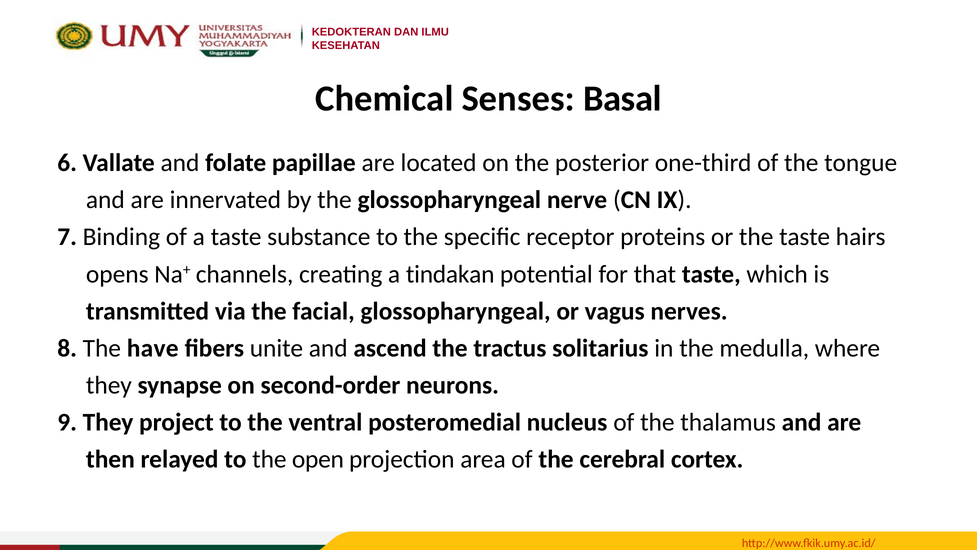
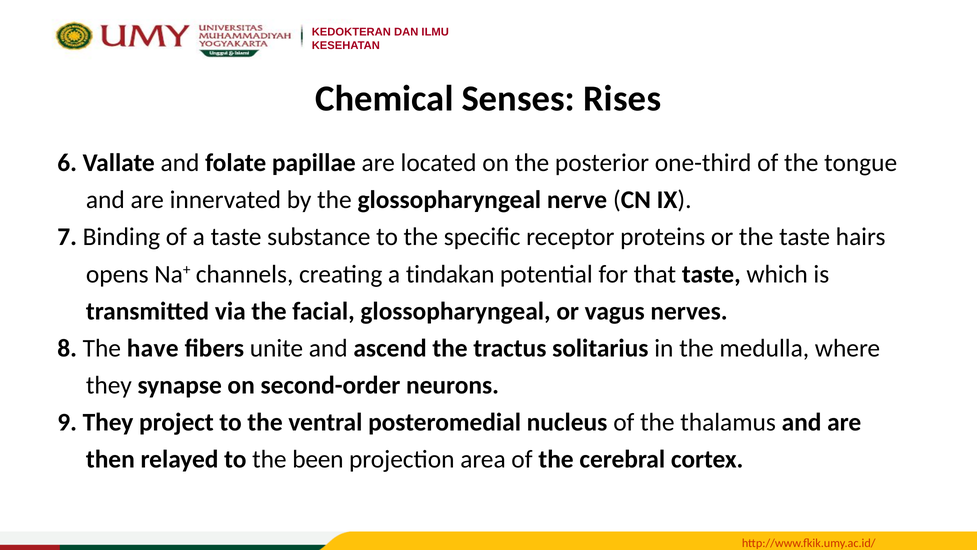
Basal: Basal -> Rises (622, 98)
open: open -> been (318, 459)
